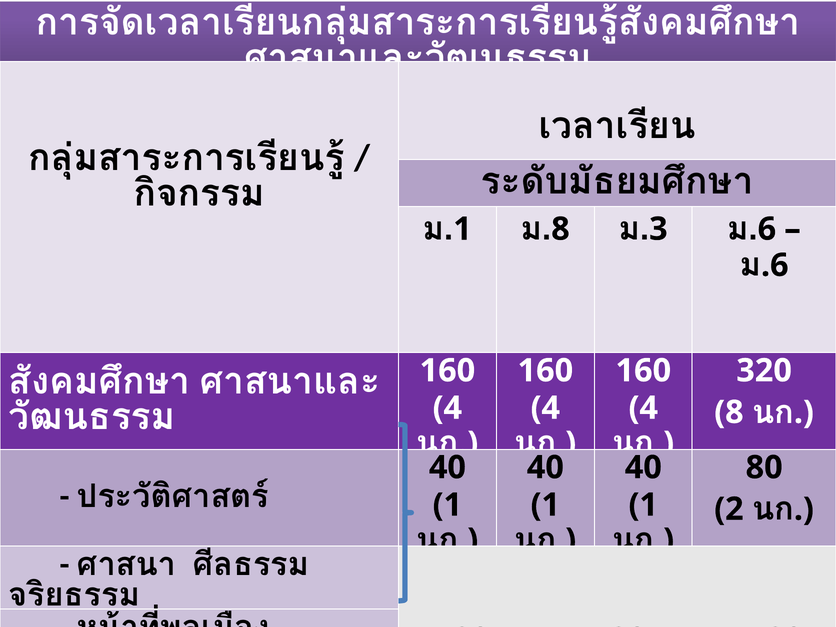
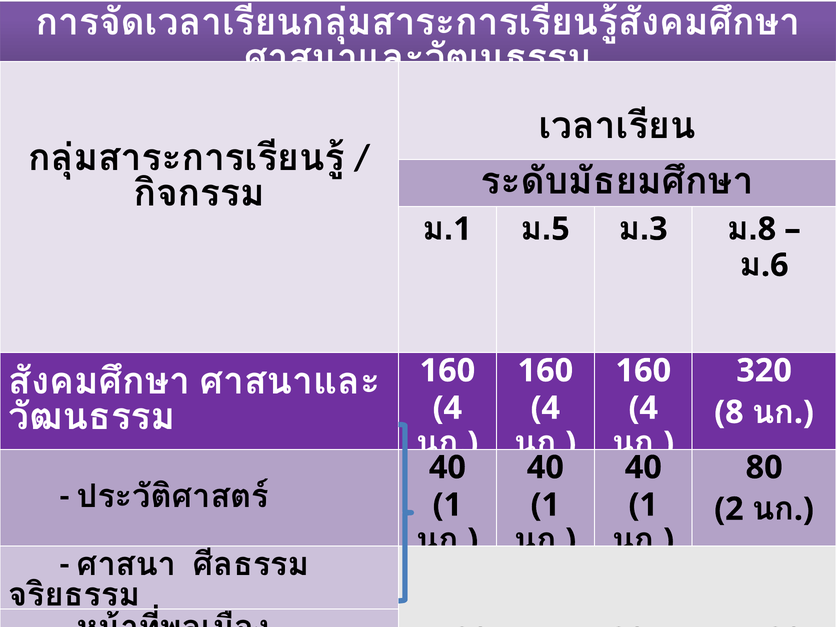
8: 8 -> 5 (560, 229)
6: 6 -> 8 (767, 229)
